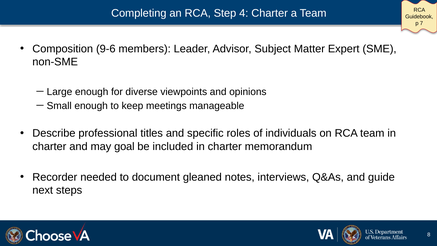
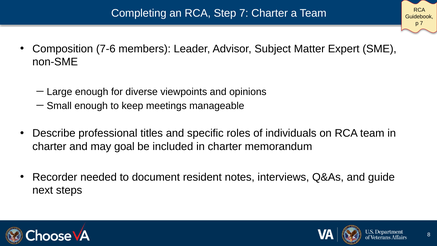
Step 4: 4 -> 7 (244, 13)
9-6: 9-6 -> 7-6 (106, 49)
gleaned: gleaned -> resident (202, 177)
